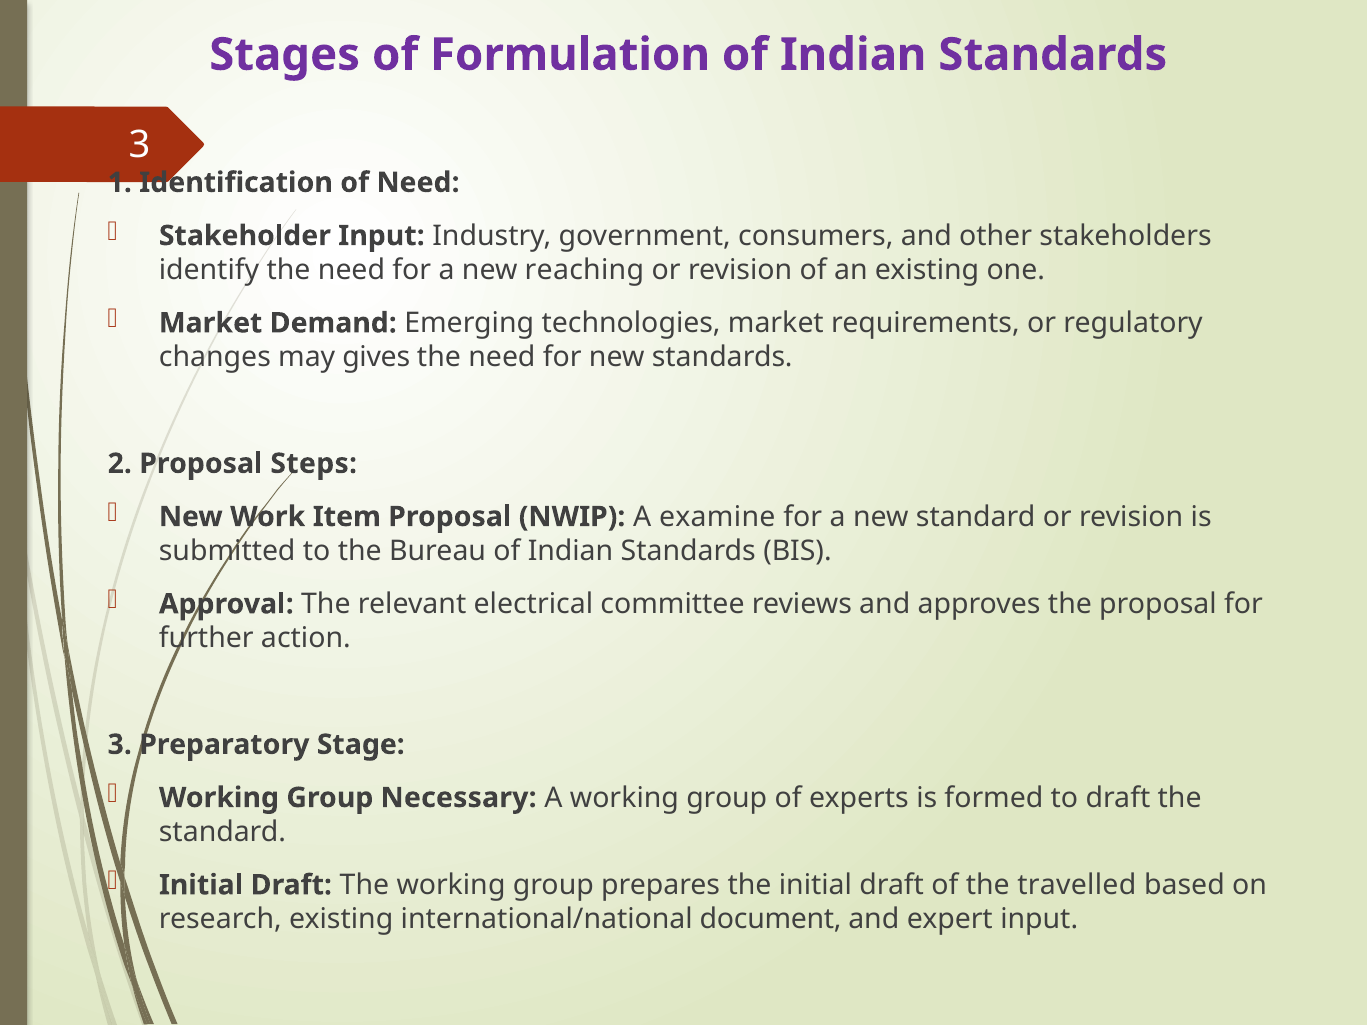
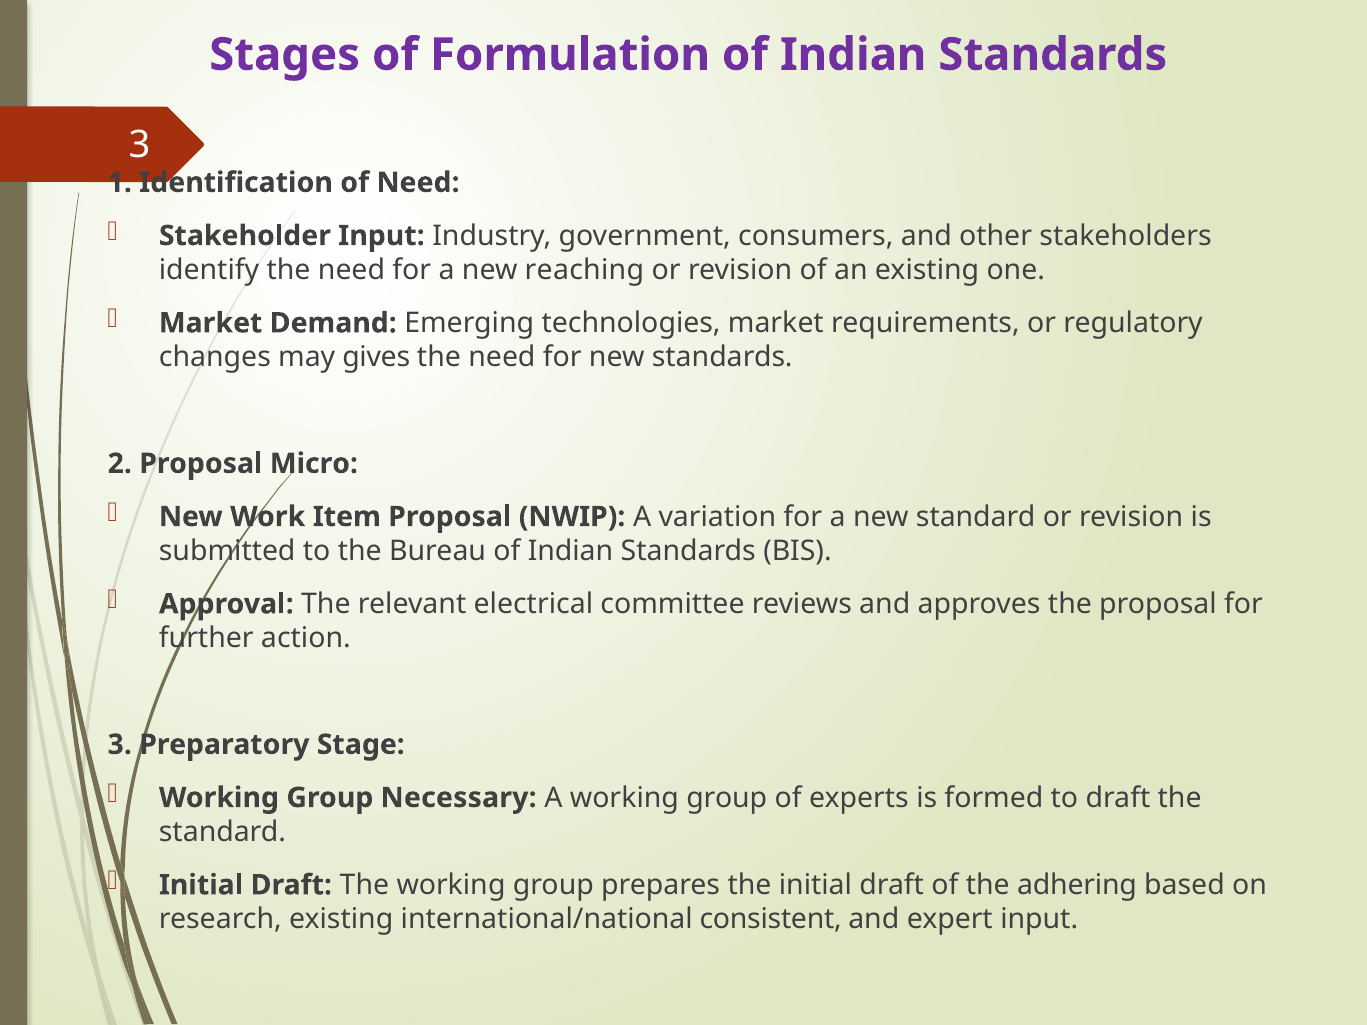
Steps: Steps -> Micro (314, 464)
examine: examine -> variation (717, 517)
travelled: travelled -> adhering (1077, 885)
document: document -> consistent (771, 919)
